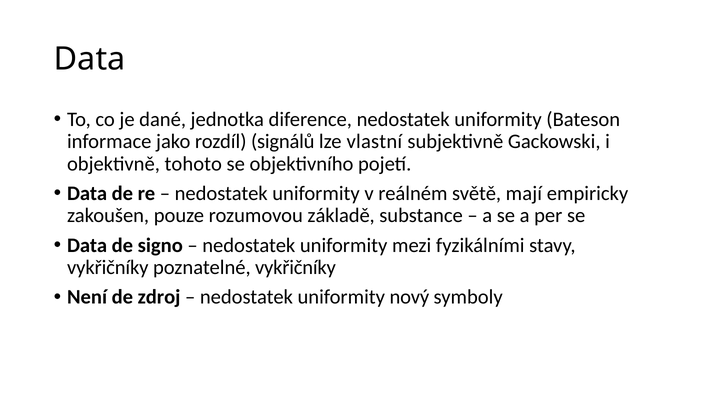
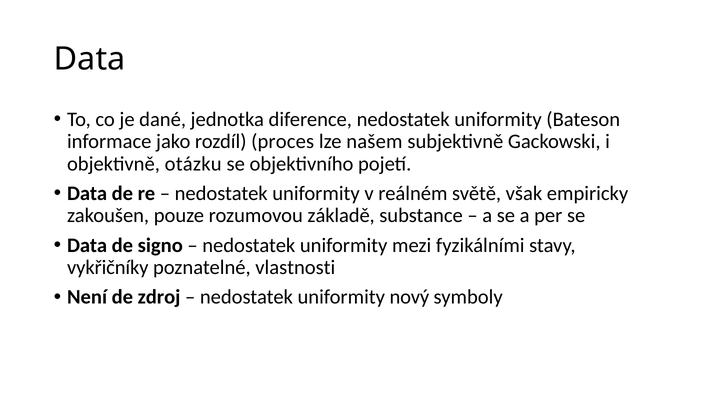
signálů: signálů -> proces (283, 142)
vlastní: vlastní -> našem (374, 142)
tohoto: tohoto -> otázku (193, 164)
mají: mají -> však (524, 193)
poznatelné vykřičníky: vykřičníky -> vlastnosti (295, 268)
